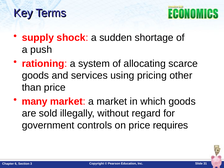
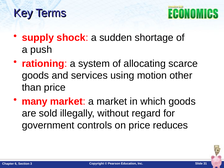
pricing: pricing -> motion (152, 76)
requires: requires -> reduces (170, 125)
